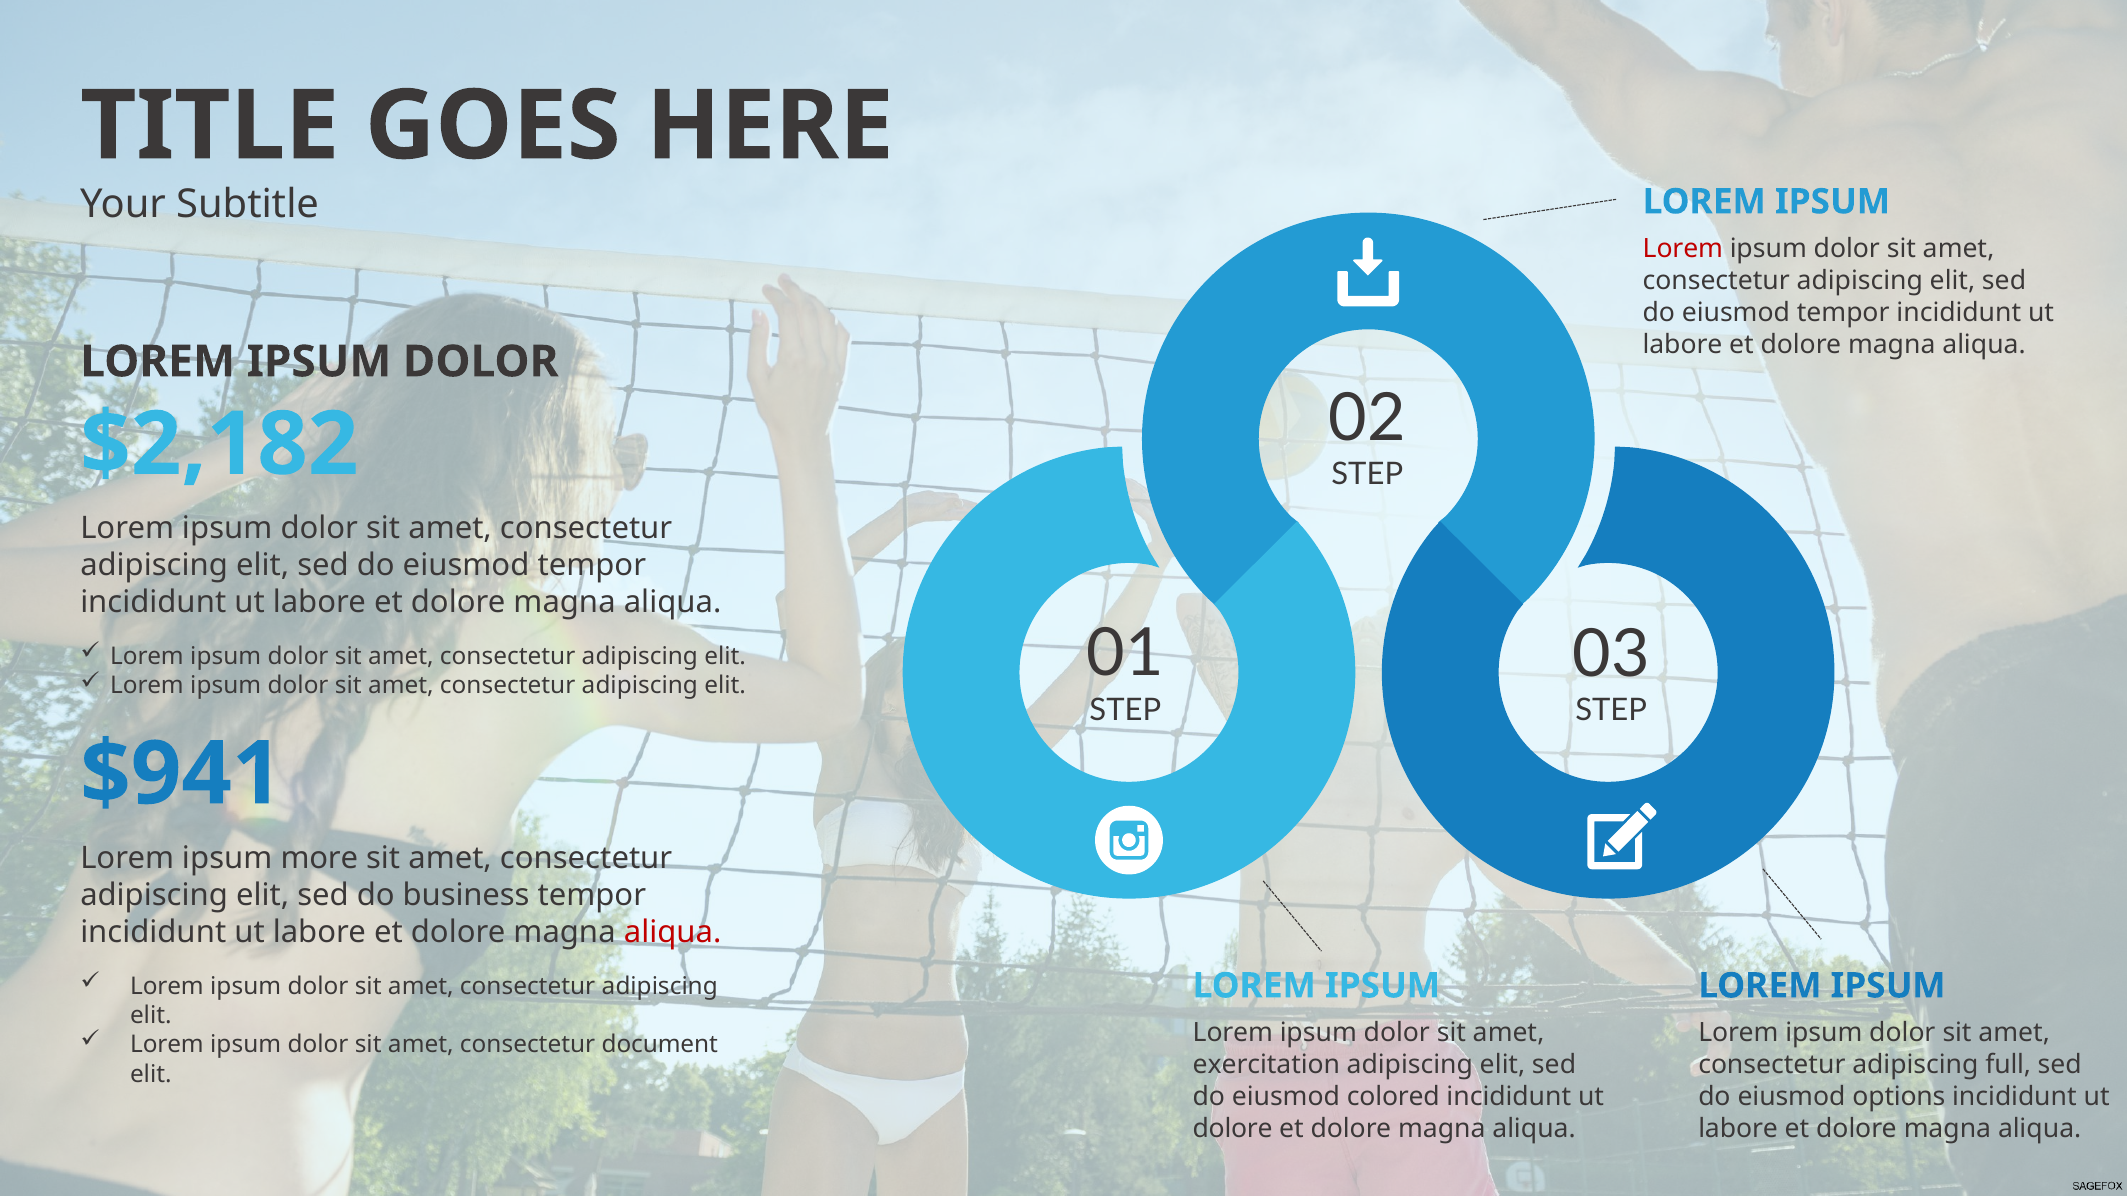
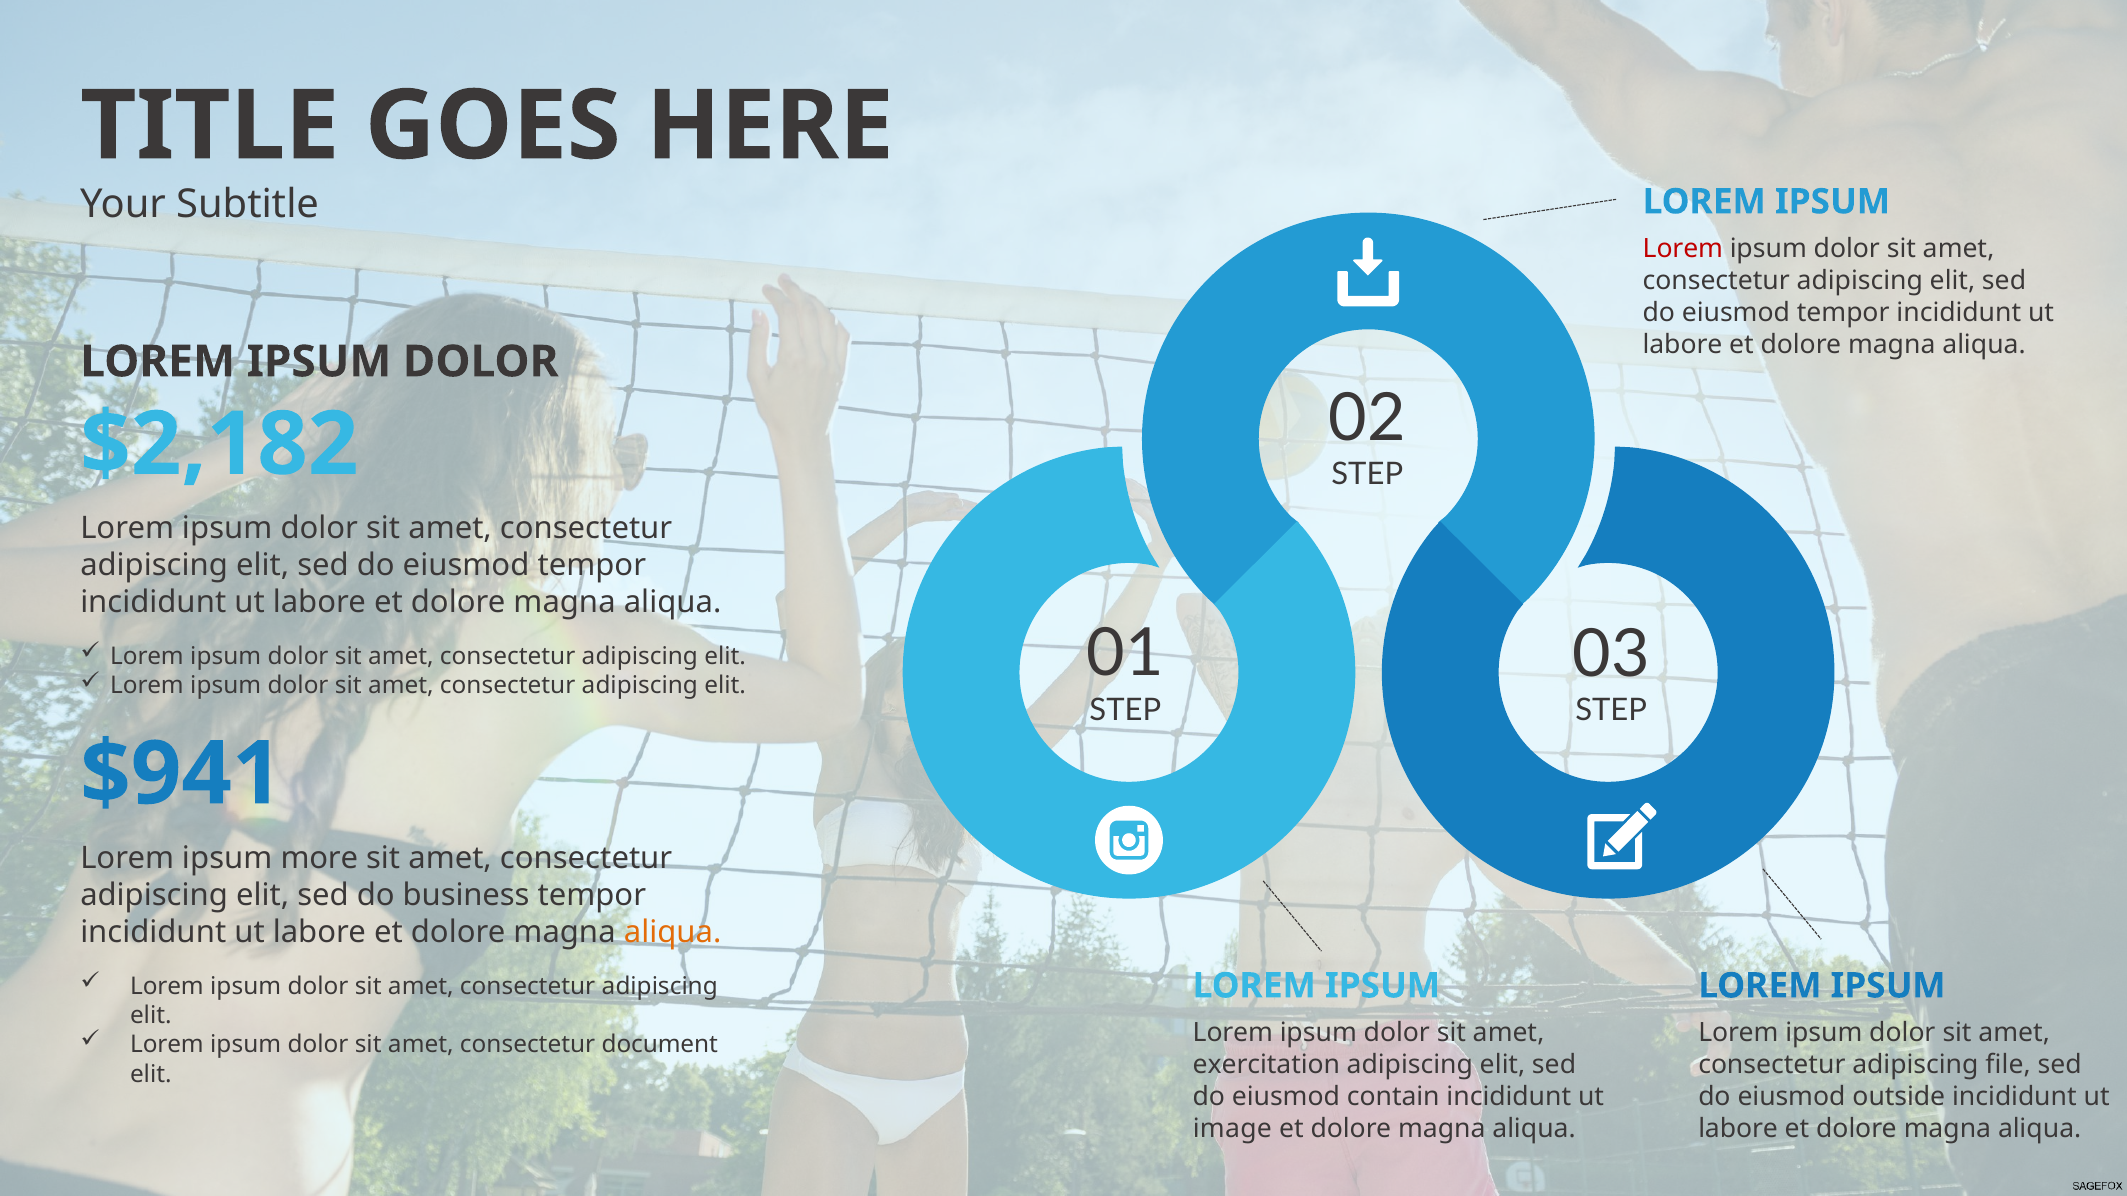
aliqua colour: red -> orange (673, 933)
full: full -> file (2008, 1065)
colored: colored -> contain (1393, 1097)
options: options -> outside (1899, 1097)
dolore: dolore -> image (1232, 1129)
